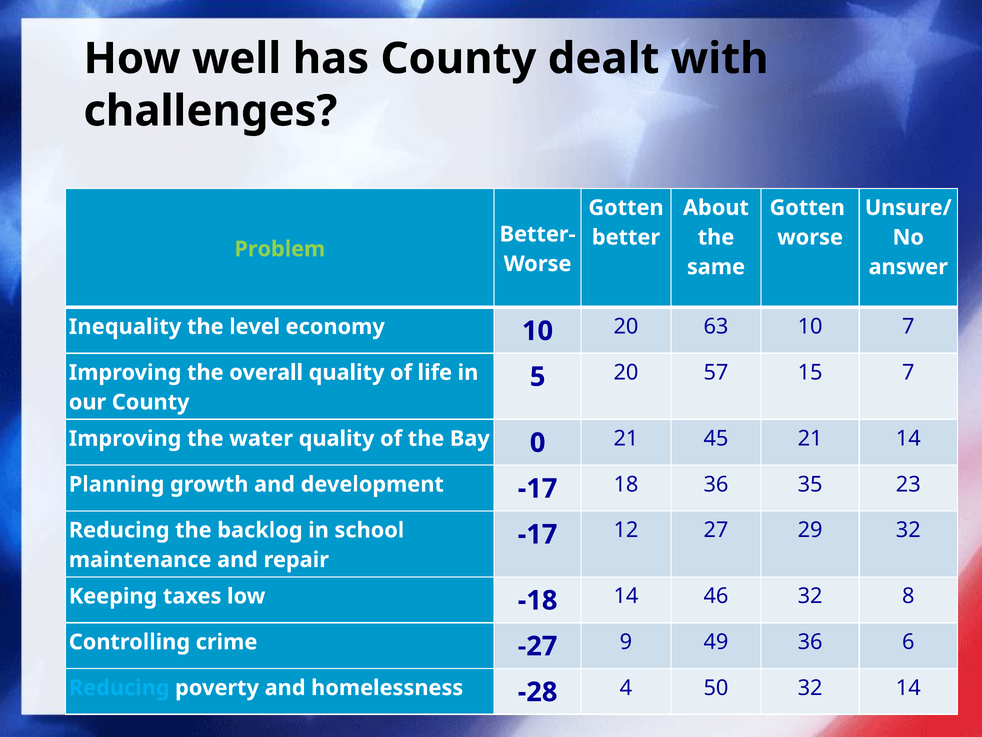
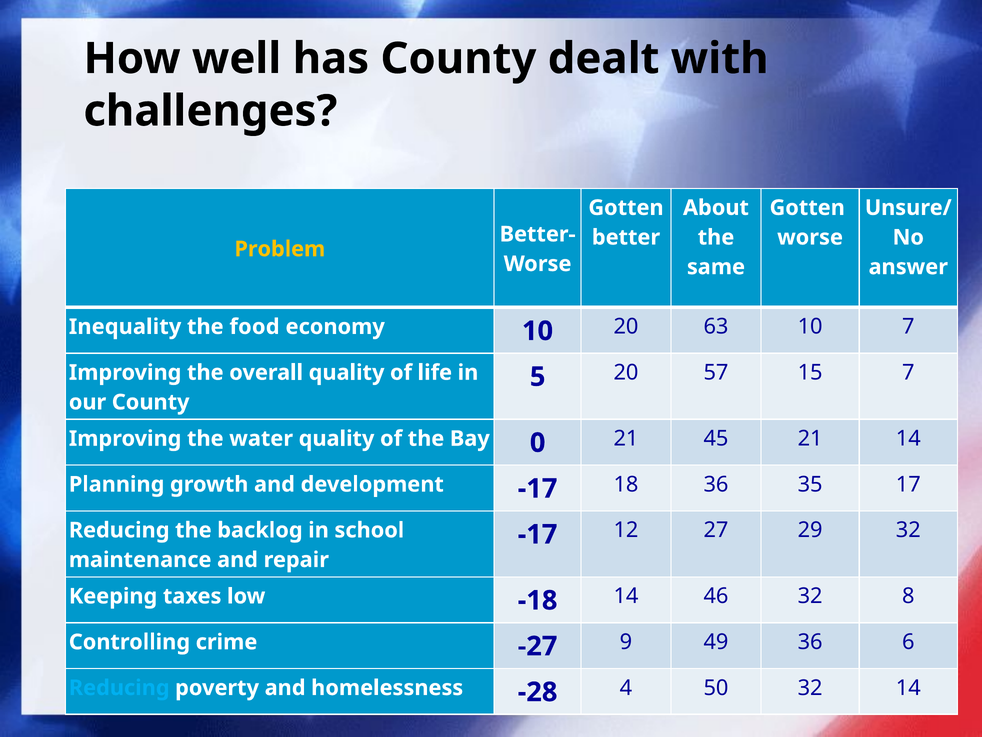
Problem colour: light green -> yellow (280, 249)
level: level -> food (254, 327)
23: 23 -> 17 (908, 484)
